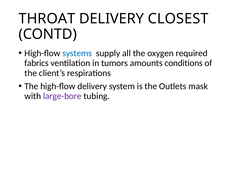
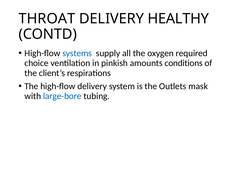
CLOSEST: CLOSEST -> HEALTHY (178, 19)
fabrics: fabrics -> choice (36, 63)
tumors: tumors -> pinkish (114, 63)
large-bore colour: purple -> blue (62, 96)
